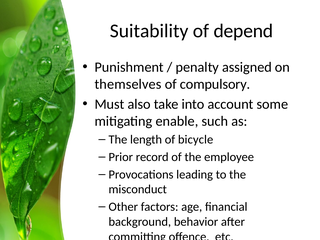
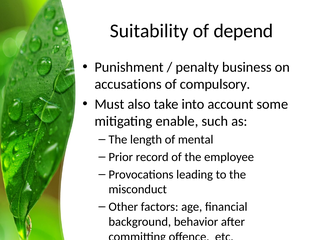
assigned: assigned -> business (247, 67)
themselves: themselves -> accusations (128, 84)
bicycle: bicycle -> mental (196, 140)
